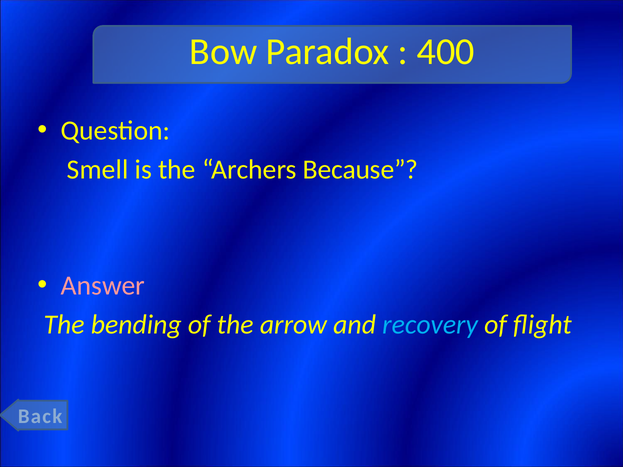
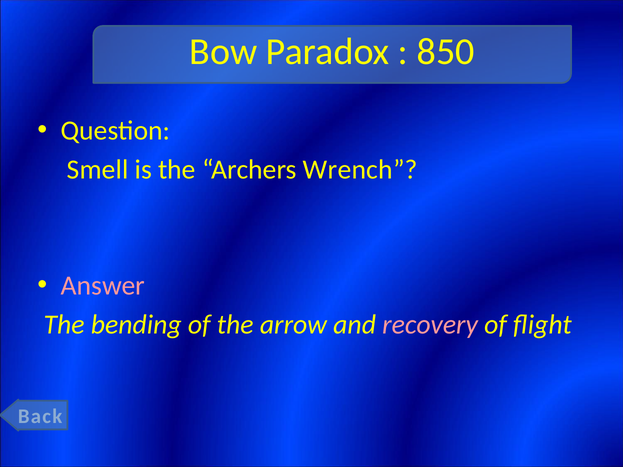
400: 400 -> 850 (446, 52)
Because: Because -> Wrench (360, 169)
recovery colour: light blue -> pink (430, 325)
